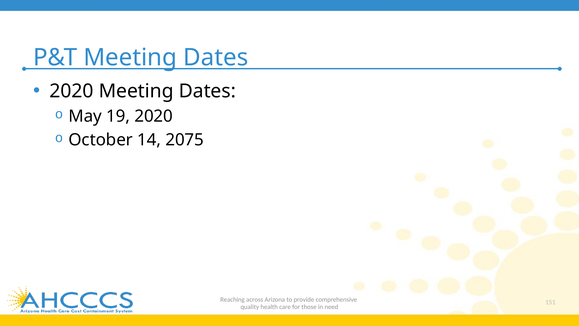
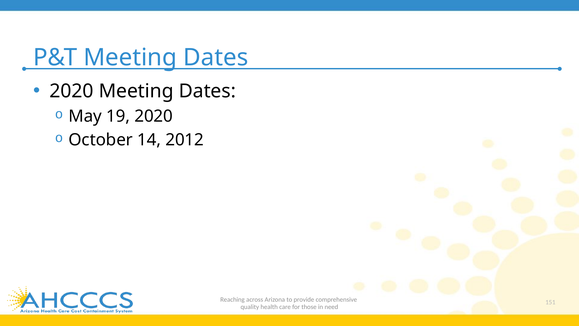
2075: 2075 -> 2012 (185, 140)
